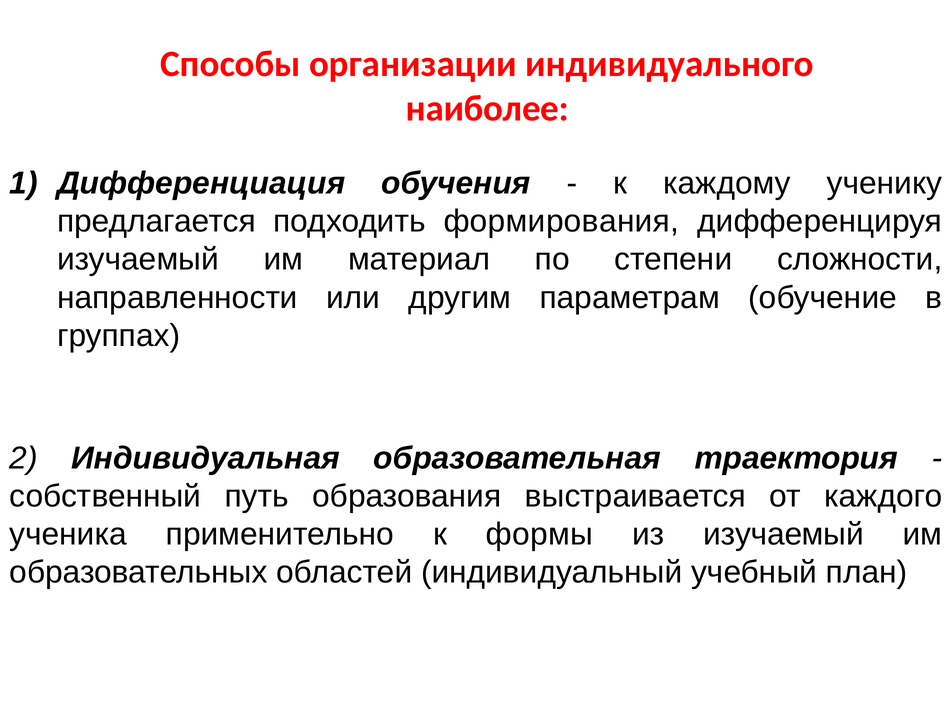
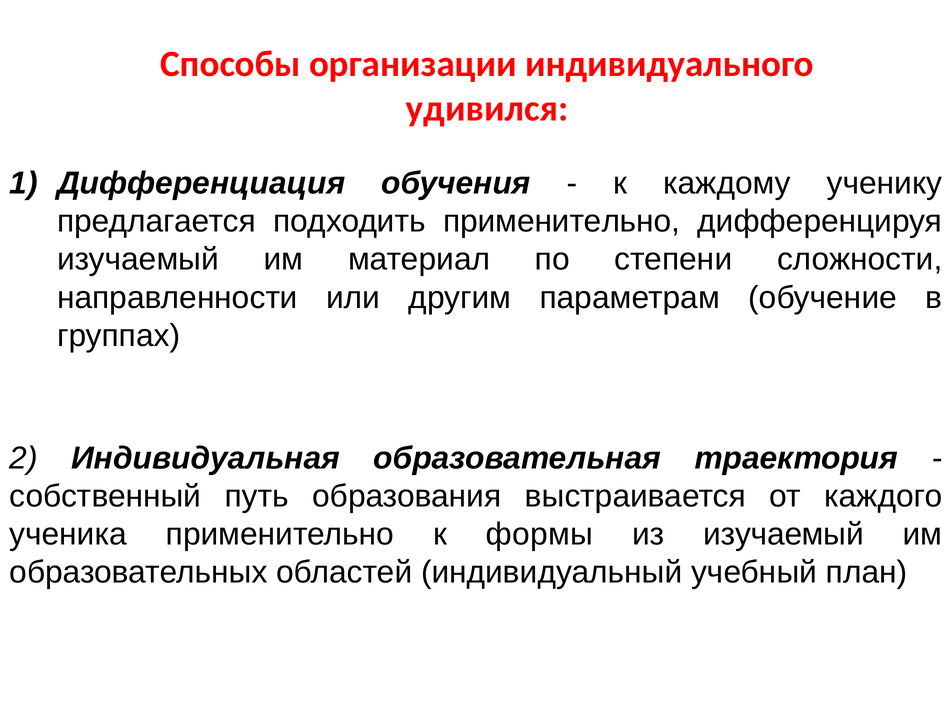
наиболее: наиболее -> удивился (487, 109)
подходить формирования: формирования -> применительно (562, 221)
